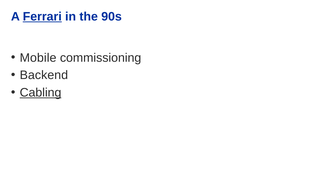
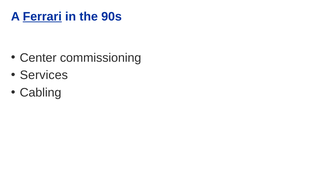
Mobile: Mobile -> Center (38, 58)
Backend: Backend -> Services (44, 75)
Cabling underline: present -> none (41, 93)
